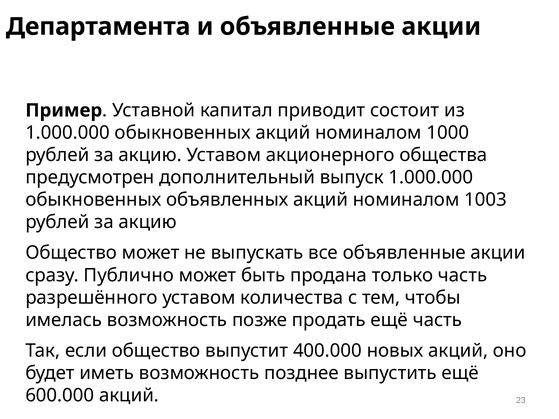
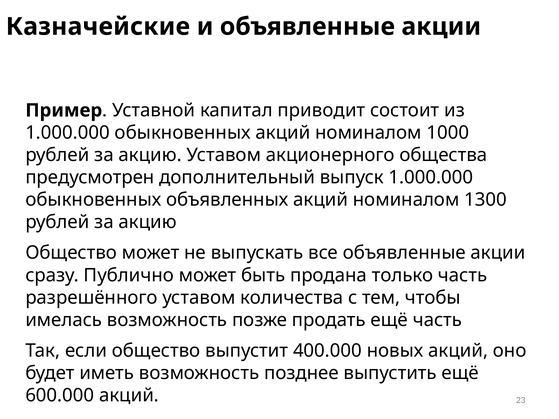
Департамента: Департамента -> Казначейские (98, 27)
1003: 1003 -> 1300 (486, 200)
